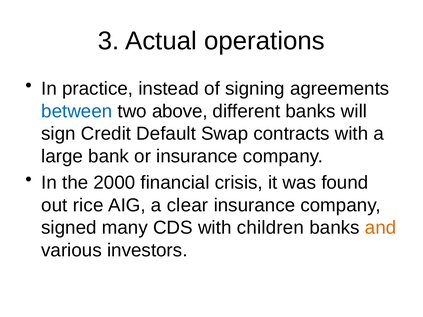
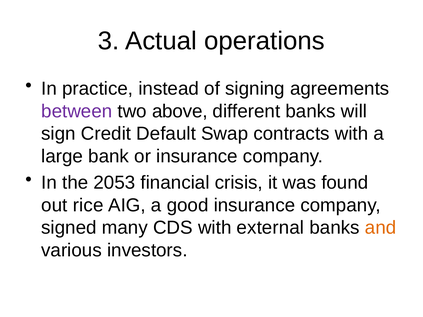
between colour: blue -> purple (77, 111)
2000: 2000 -> 2053 (114, 183)
clear: clear -> good (188, 205)
children: children -> external (270, 228)
